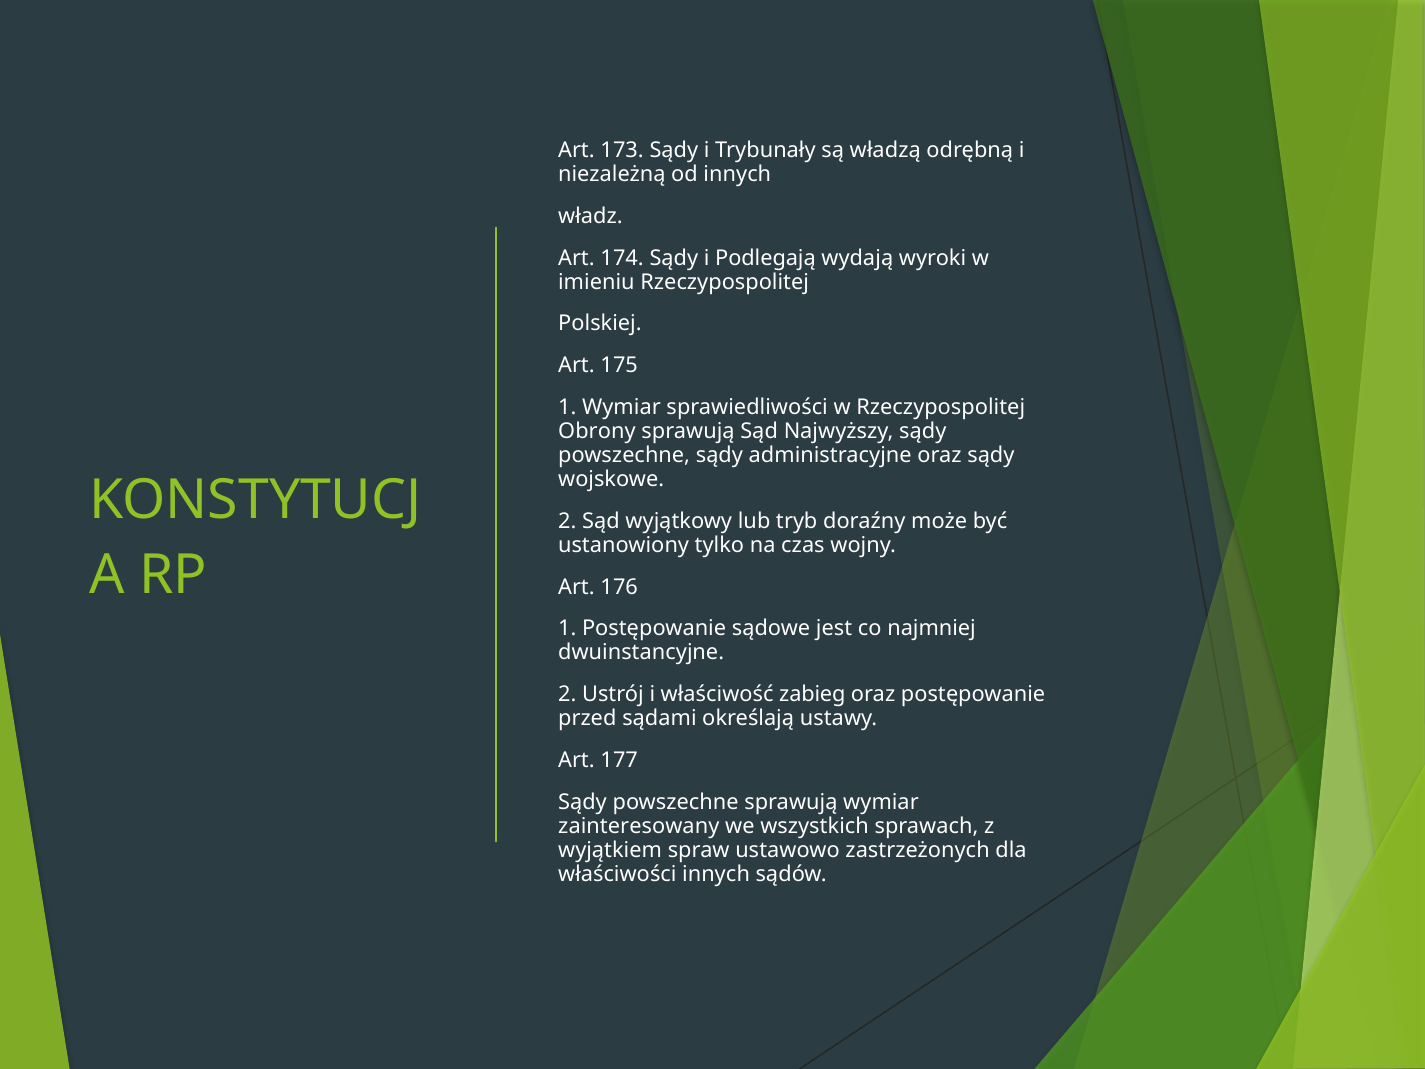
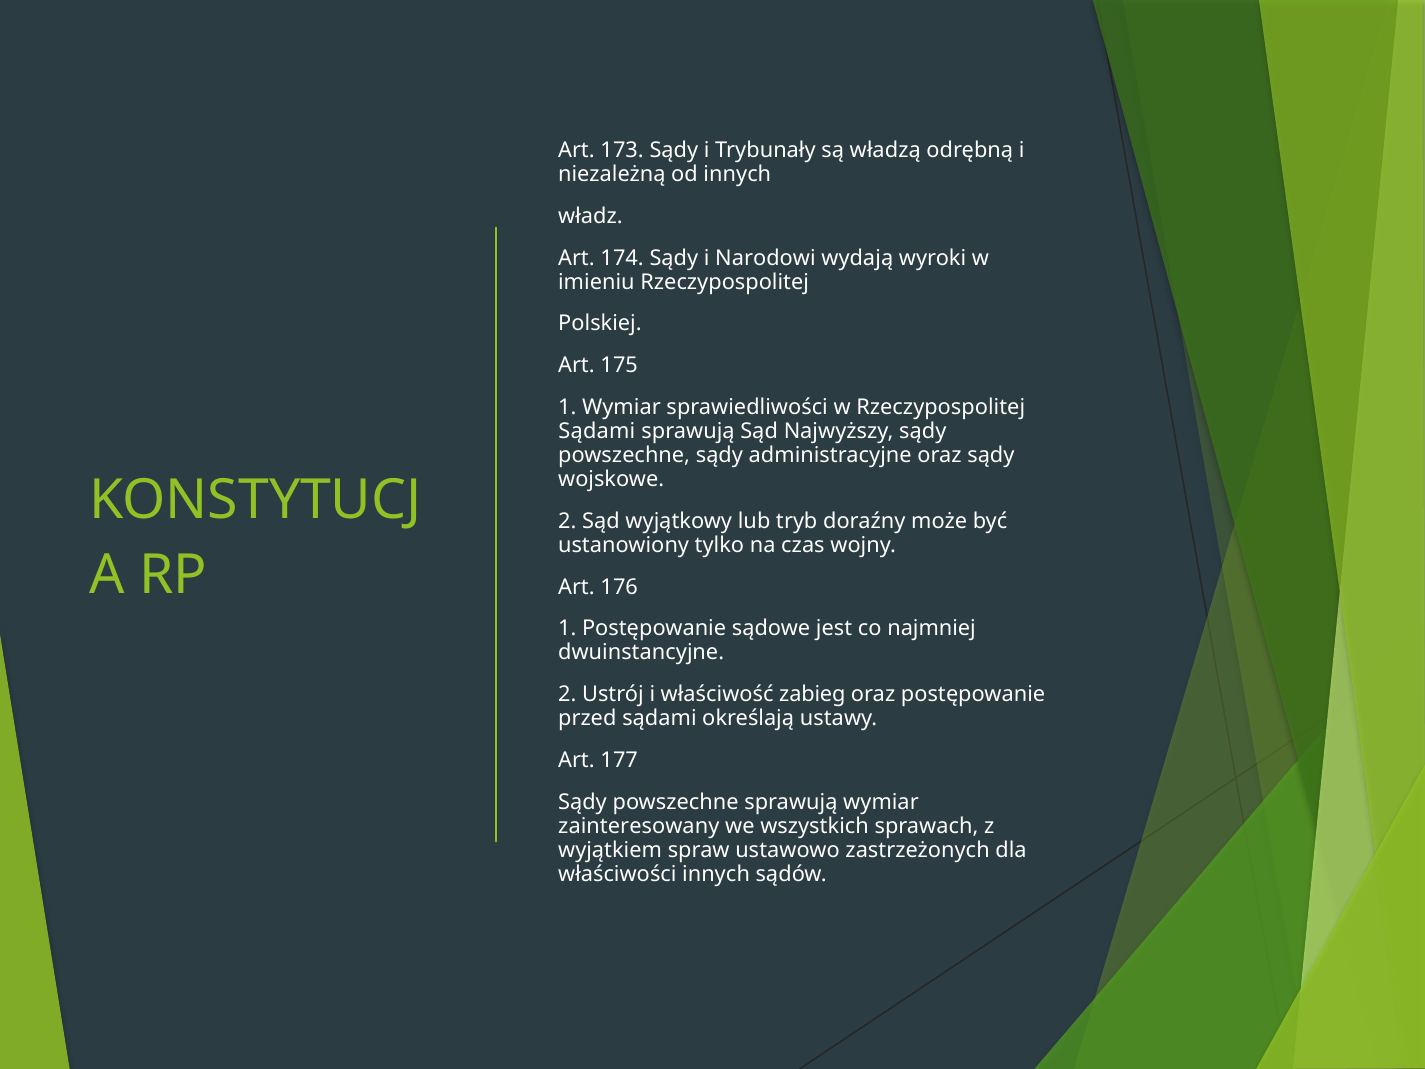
Podlegają: Podlegają -> Narodowi (765, 258)
Obrony: Obrony -> Sądami (597, 431)
